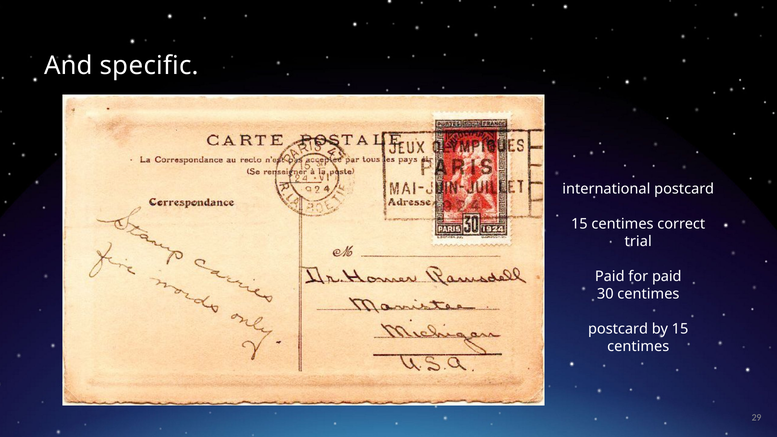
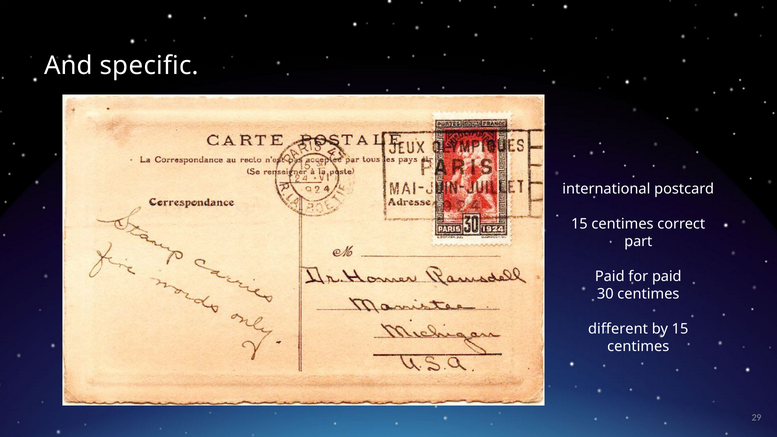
trial: trial -> part (638, 242)
postcard: postcard -> different (618, 329)
